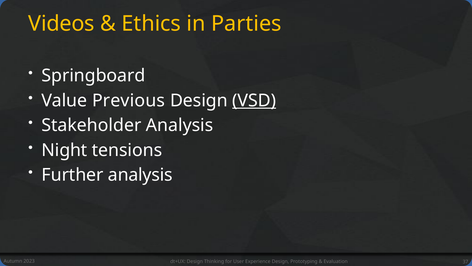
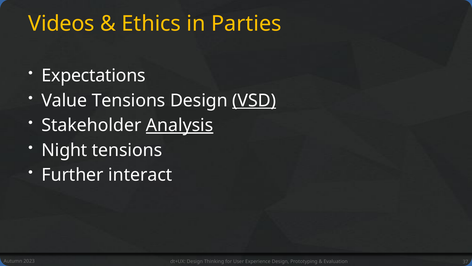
Springboard: Springboard -> Expectations (94, 76)
Value Previous: Previous -> Tensions (129, 100)
Analysis underline: none -> present (180, 125)
Further analysis: analysis -> interact (140, 175)
